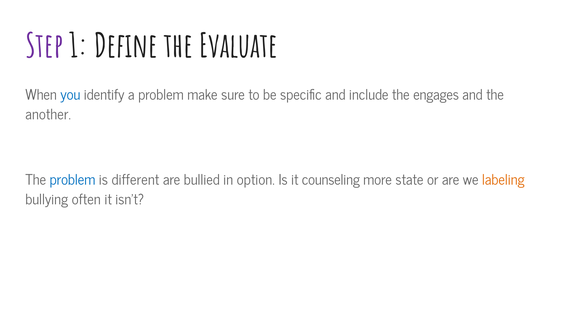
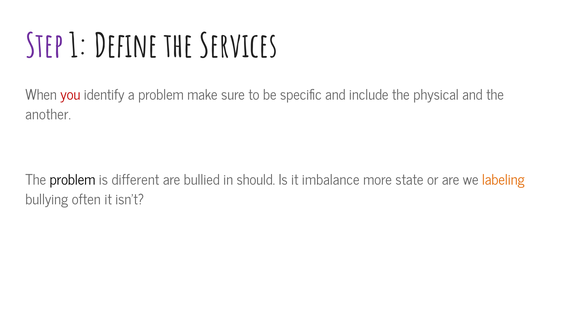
Evaluate: Evaluate -> Services (238, 47)
you colour: blue -> red (70, 95)
engages: engages -> physical (436, 95)
problem colour: blue -> black (73, 180)
option: option -> should (256, 180)
counseling: counseling -> imbalance (331, 180)
